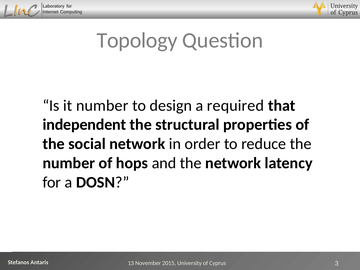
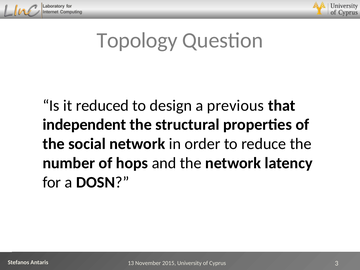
it number: number -> reduced (102, 105)
required: required -> previous (235, 105)
